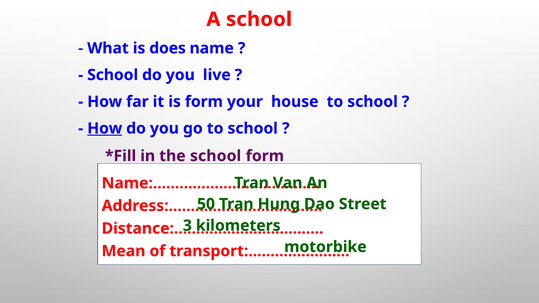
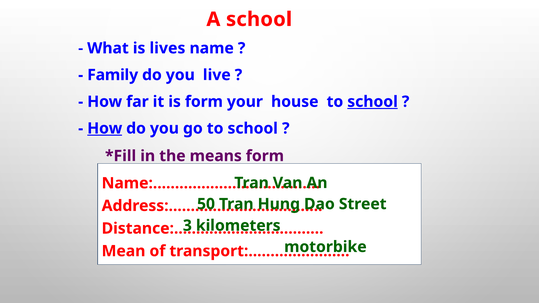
does: does -> lives (167, 48)
School: School -> Family (113, 75)
school underline: none -> present (373, 102)
the school: school -> means (216, 156)
